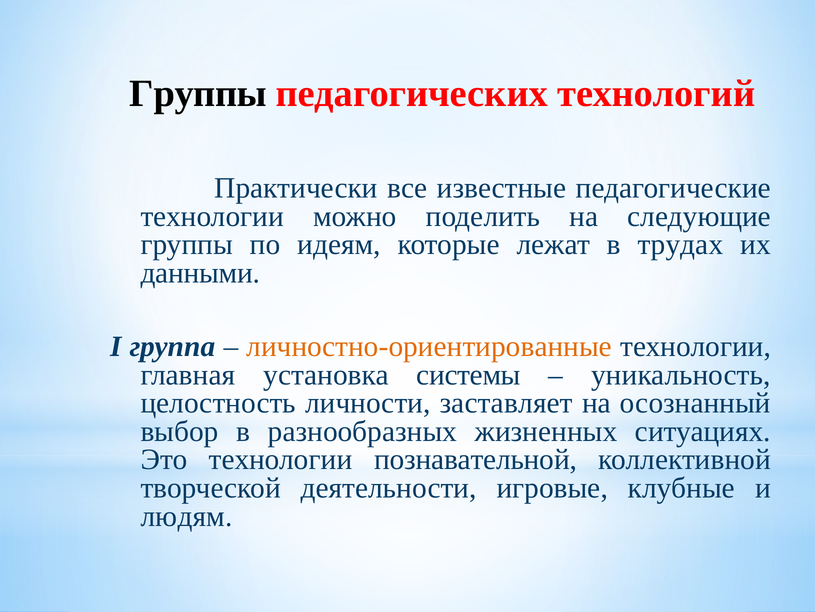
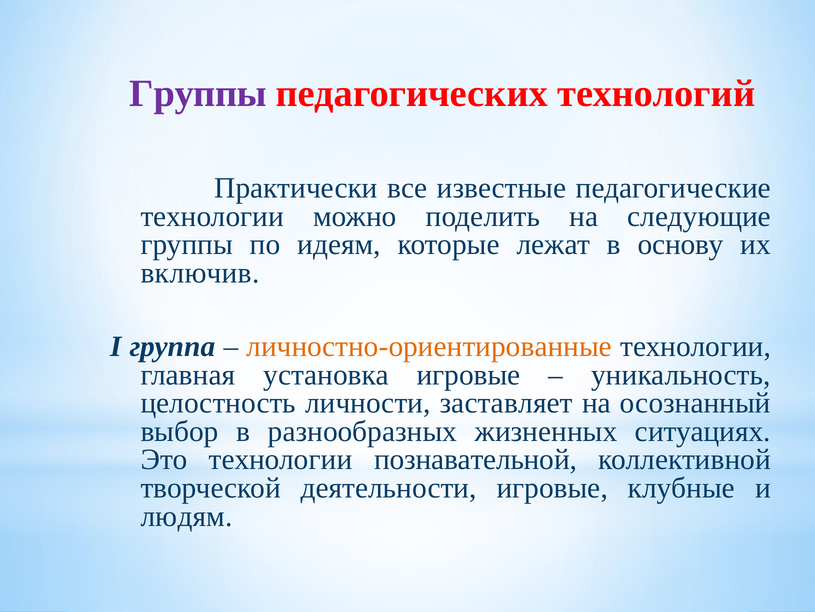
Группы colour: black -> purple (198, 94)
трудах: трудах -> основу (681, 244)
данными: данными -> включив (200, 273)
установка системы: системы -> игровые (468, 374)
